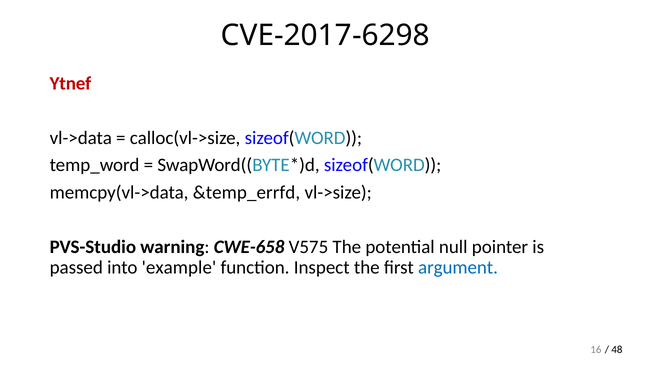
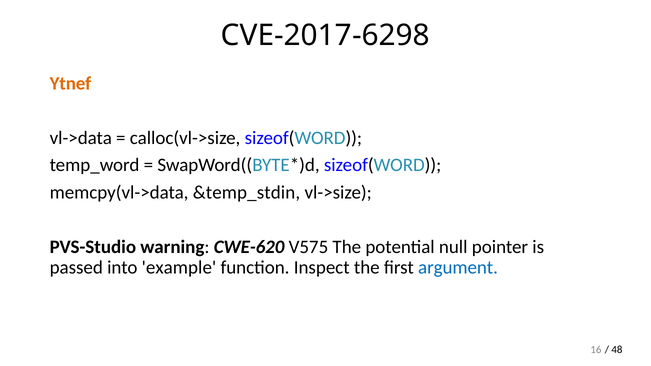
Ytnef colour: red -> orange (70, 83)
&temp_errfd: &temp_errfd -> &temp_stdin (246, 193)
CWE-658: CWE-658 -> CWE-620 (249, 247)
